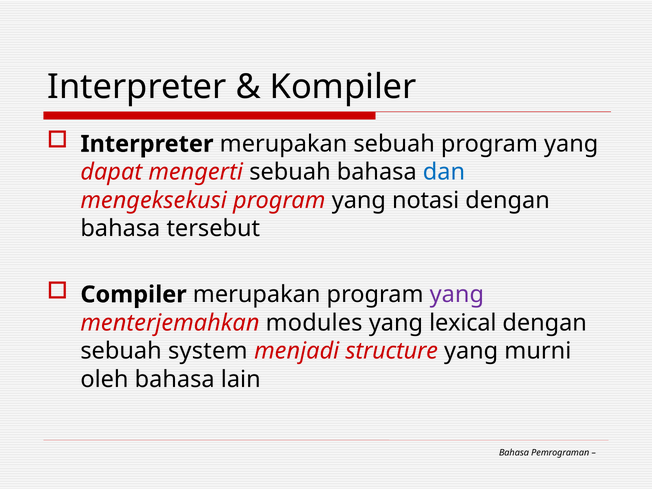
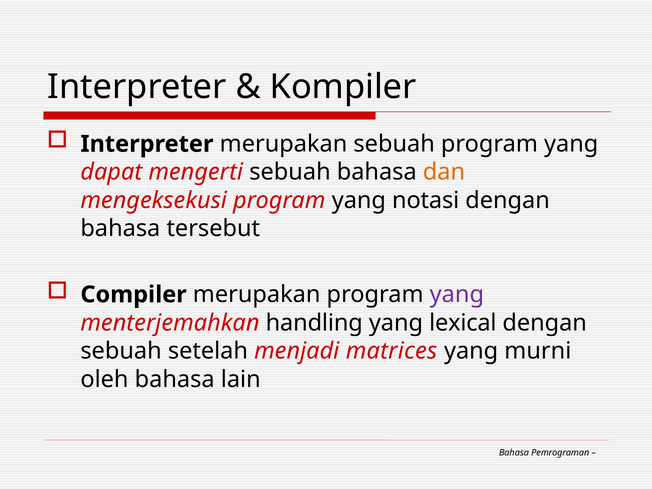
dan colour: blue -> orange (444, 172)
modules: modules -> handling (314, 323)
system: system -> setelah (208, 351)
structure: structure -> matrices (391, 351)
